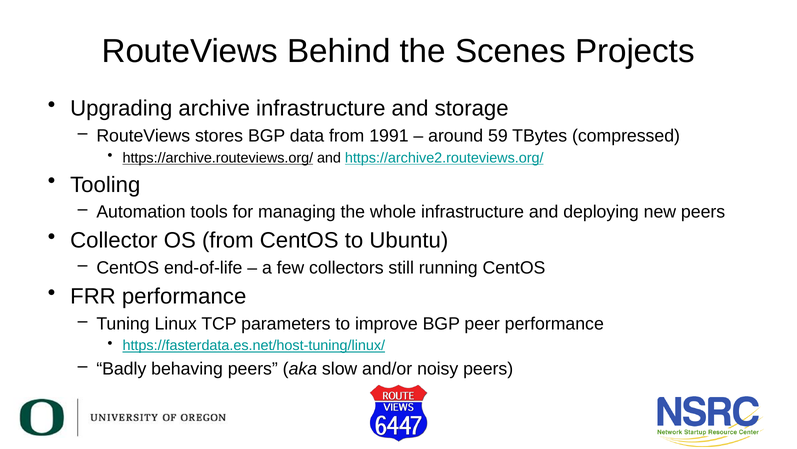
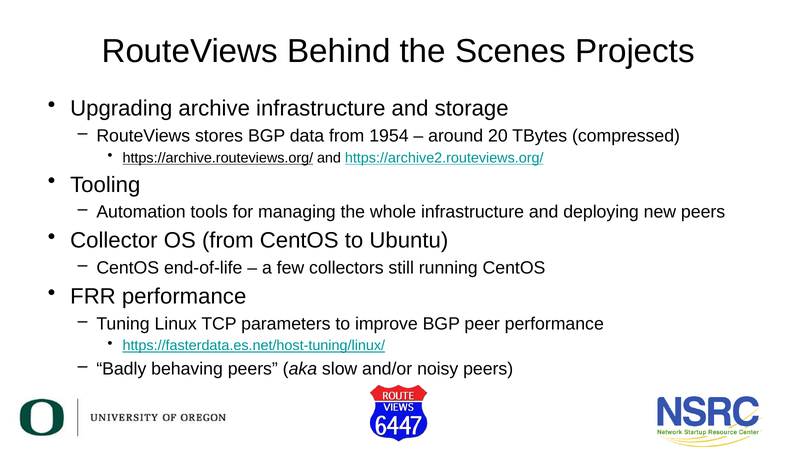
1991: 1991 -> 1954 (389, 136)
59: 59 -> 20 (498, 136)
